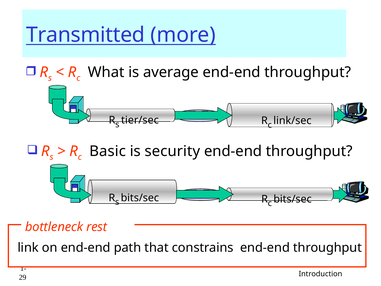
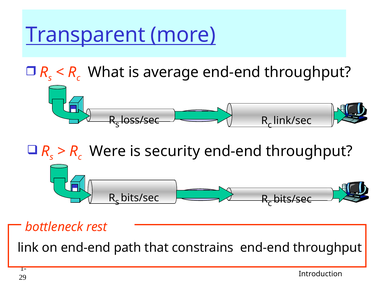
Transmitted: Transmitted -> Transparent (86, 35)
tier/sec: tier/sec -> loss/sec (140, 120)
Basic: Basic -> Were (108, 151)
